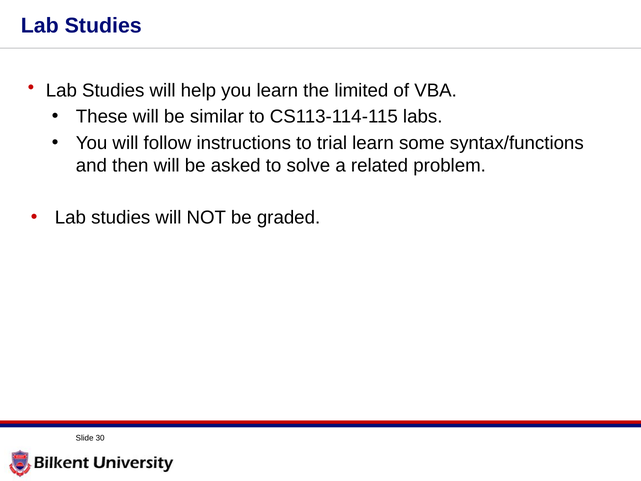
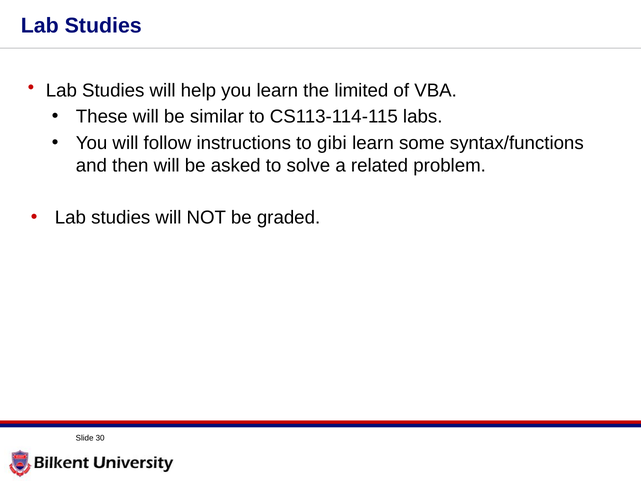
trial: trial -> gibi (332, 143)
